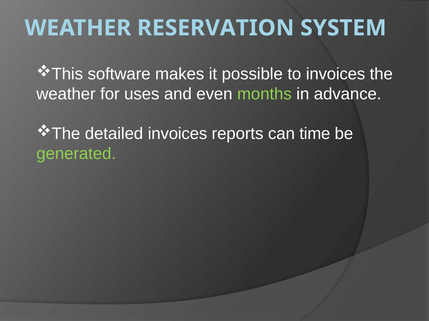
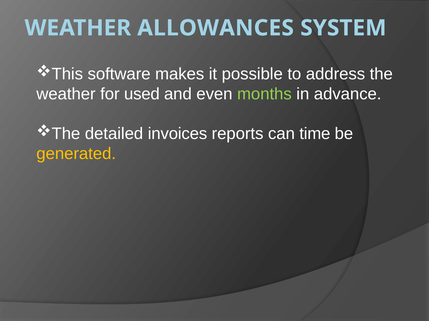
RESERVATION: RESERVATION -> ALLOWANCES (216, 28)
to invoices: invoices -> address (336, 74)
uses: uses -> used (142, 94)
generated colour: light green -> yellow (76, 154)
